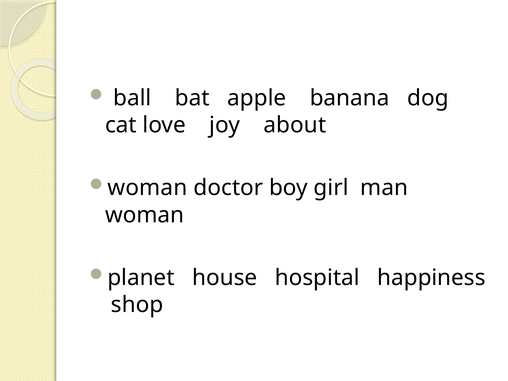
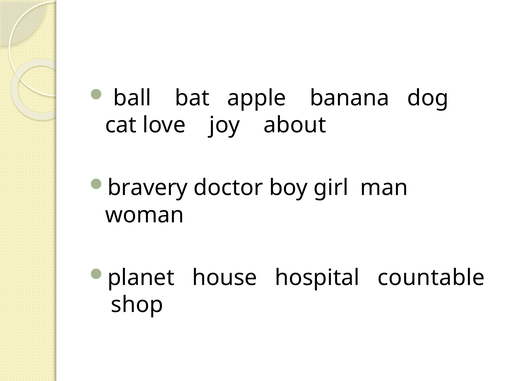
woman: woman -> bravery (148, 188)
happiness: happiness -> countable (431, 278)
